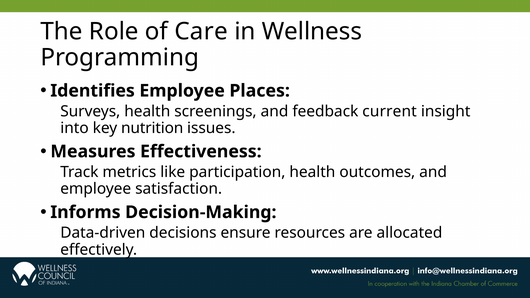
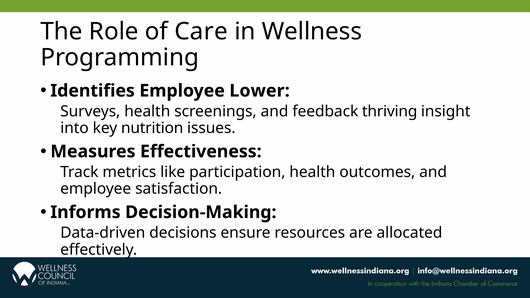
Places: Places -> Lower (260, 91)
current: current -> thriving (390, 111)
